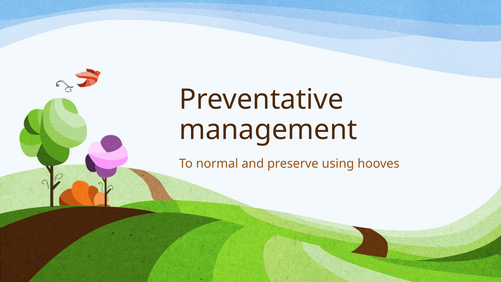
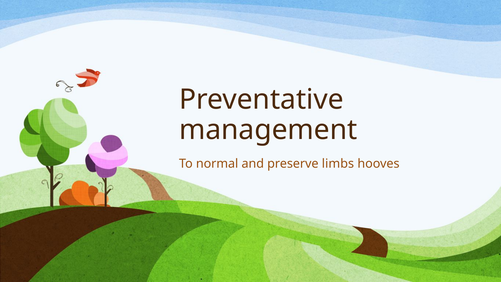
using: using -> limbs (338, 164)
